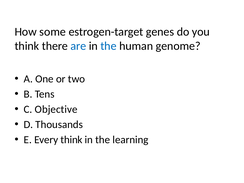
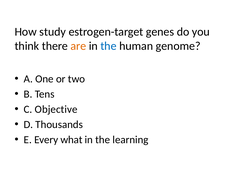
some: some -> study (53, 32)
are colour: blue -> orange (78, 46)
Every think: think -> what (72, 140)
